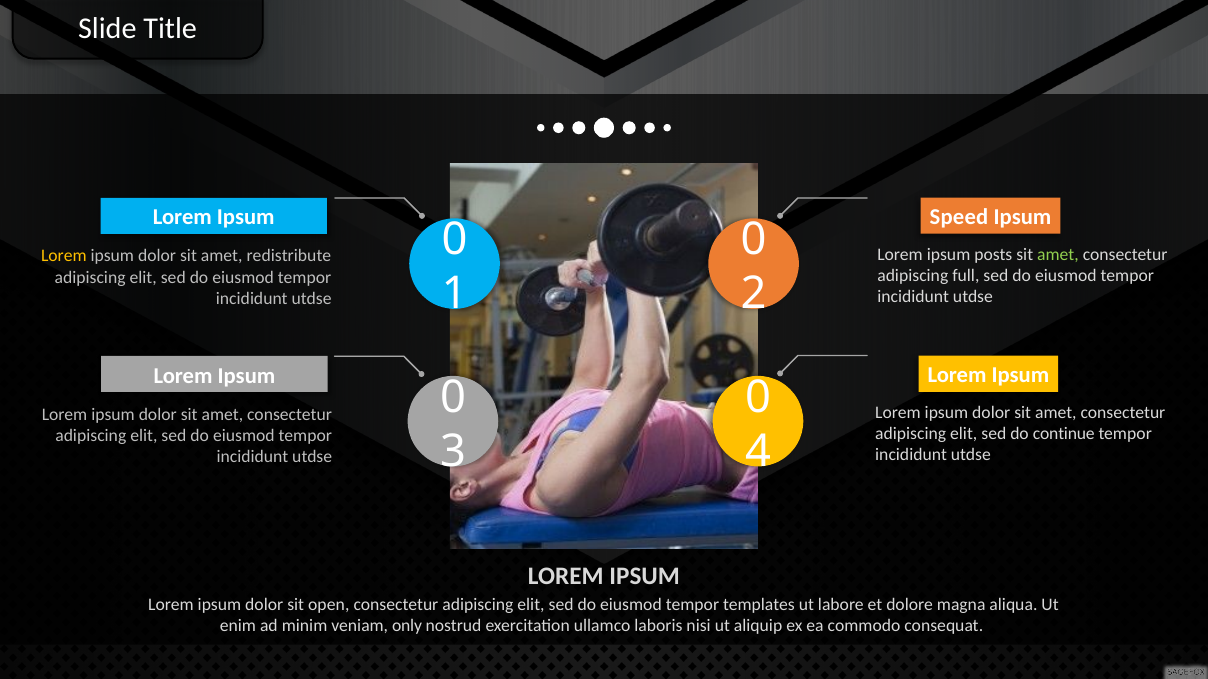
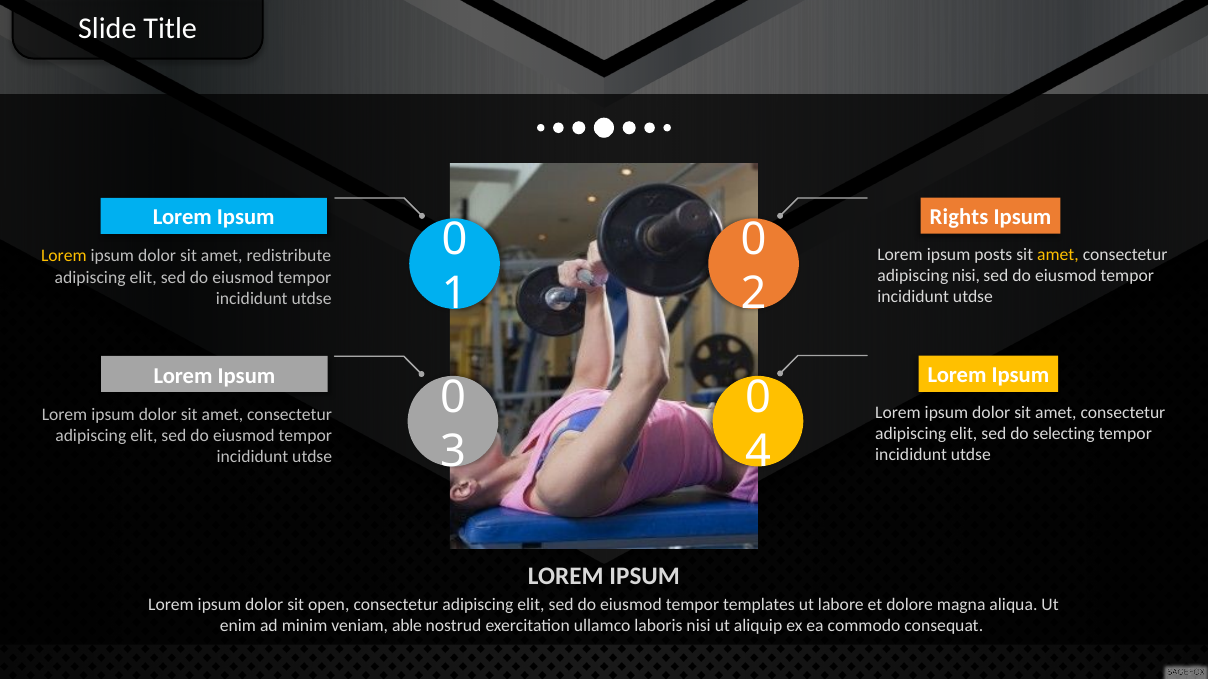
Speed: Speed -> Rights (959, 217)
amet colour: light green -> yellow (1058, 255)
adipiscing full: full -> nisi (966, 276)
continue: continue -> selecting (1064, 434)
only: only -> able (407, 627)
